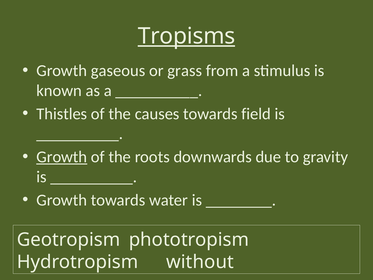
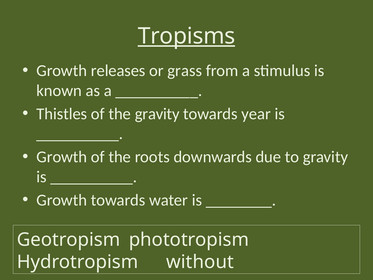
gaseous: gaseous -> releases (118, 71)
the causes: causes -> gravity (157, 114)
field: field -> year (256, 114)
Growth underline: present -> none (62, 157)
